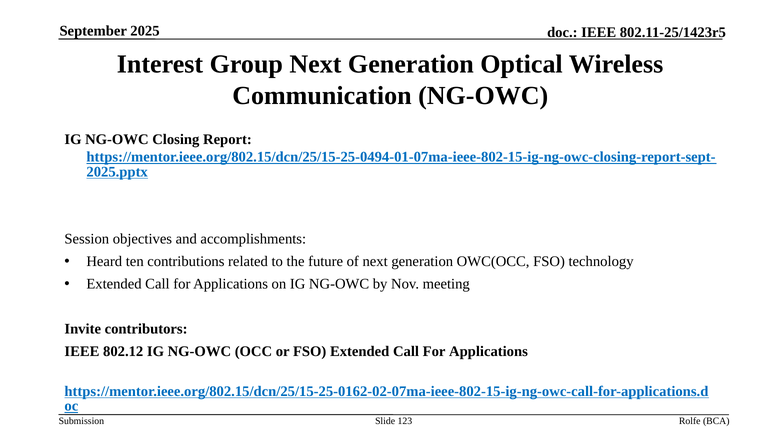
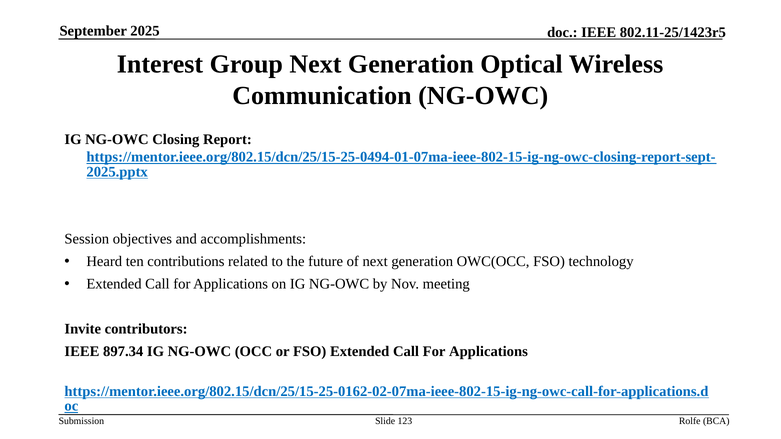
802.12: 802.12 -> 897.34 (123, 352)
